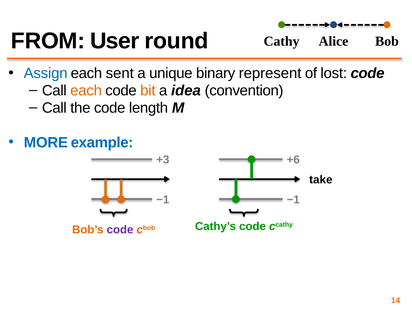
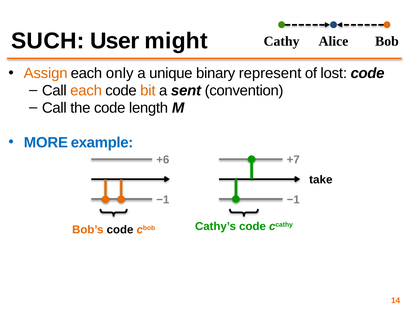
FROM: FROM -> SUCH (48, 41)
round: round -> might (176, 41)
Assign colour: blue -> orange (46, 73)
sent: sent -> only (120, 73)
idea: idea -> sent (186, 91)
+3: +3 -> +6 (163, 160)
+6: +6 -> +7 (293, 160)
code colour: purple -> black (120, 230)
